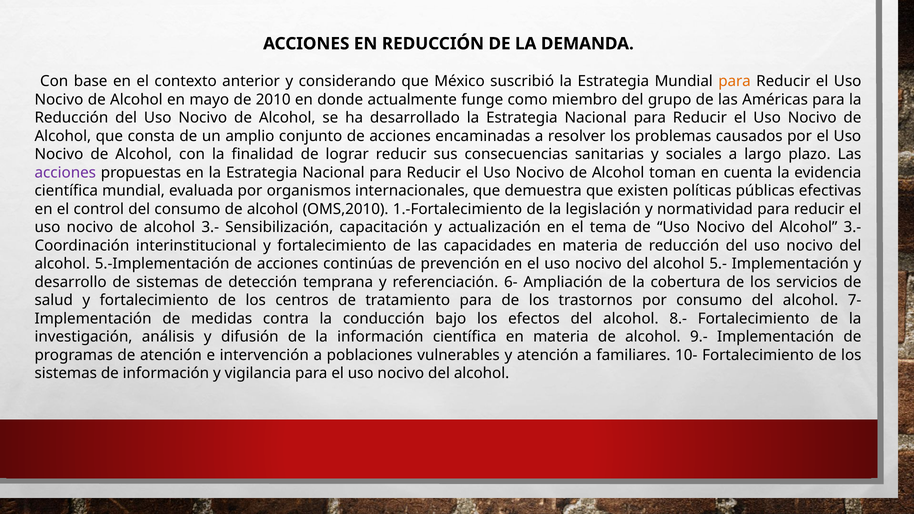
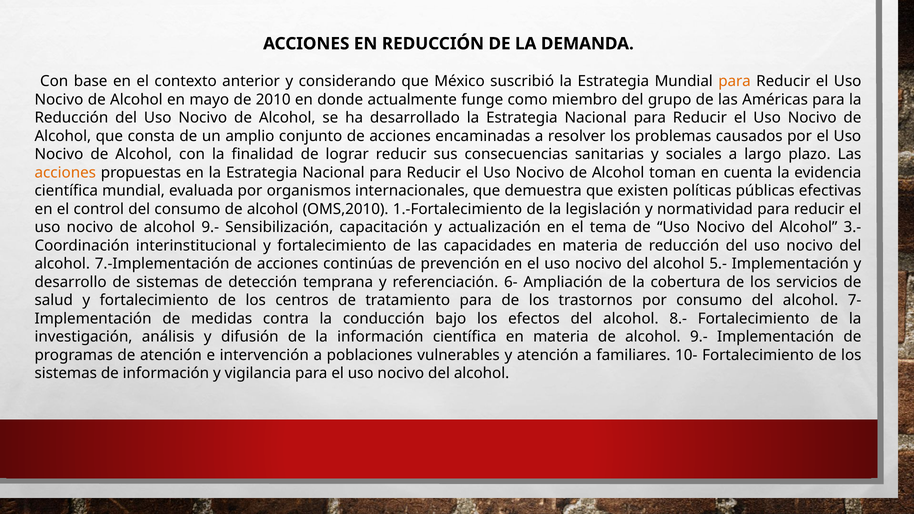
acciones colour: purple -> orange (65, 173)
nocivo de alcohol 3.-: 3.- -> 9.- (210, 227)
5.-Implementación: 5.-Implementación -> 7.-Implementación (162, 264)
